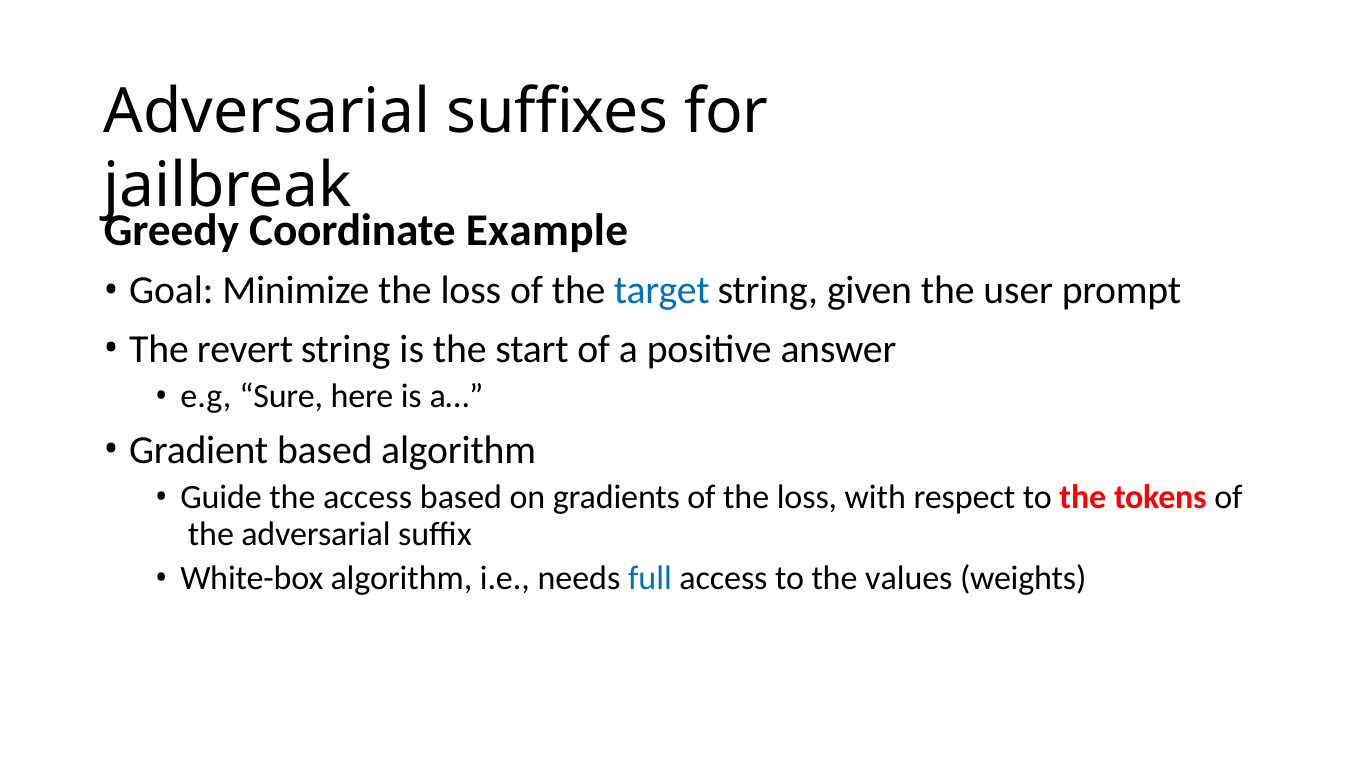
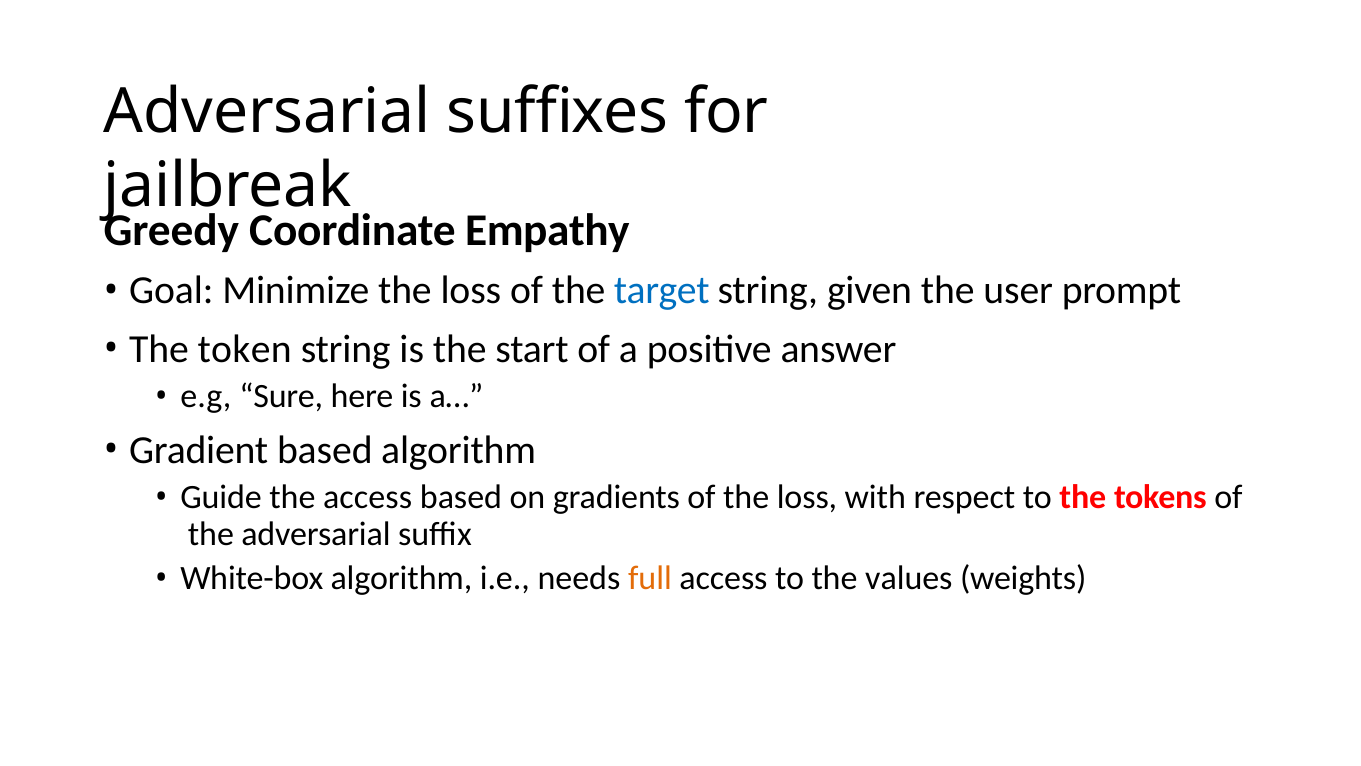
Example: Example -> Empathy (547, 231)
revert: revert -> token (245, 349)
full colour: blue -> orange (650, 578)
